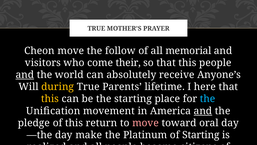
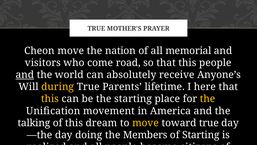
follow: follow -> nation (120, 51)
their: their -> road (128, 63)
the colour: light blue -> yellow (208, 99)
and underline: present -> none (203, 111)
pledge: pledge -> talking (34, 123)
return: return -> dream (102, 123)
move colour: pink -> yellow (146, 123)
toward oral: oral -> true (209, 123)
make: make -> doing (89, 135)
Platinum: Platinum -> Members (145, 135)
